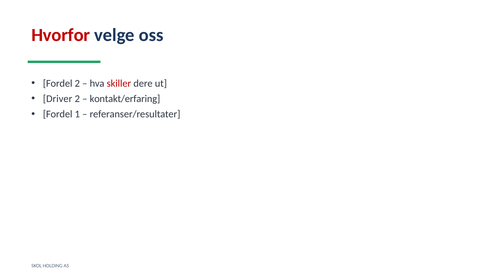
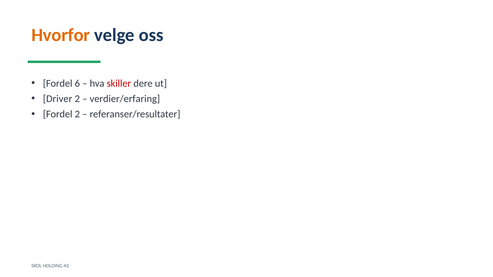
Hvorfor colour: red -> orange (61, 35)
Fordel 2: 2 -> 6 (77, 83)
kontakt/erfaring: kontakt/erfaring -> verdier/erfaring (125, 99)
Fordel 1: 1 -> 2 (77, 114)
